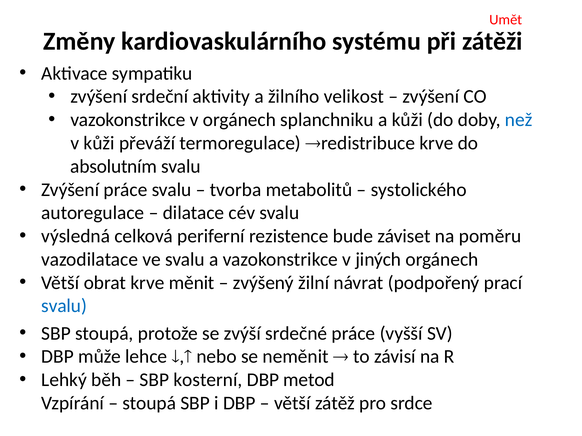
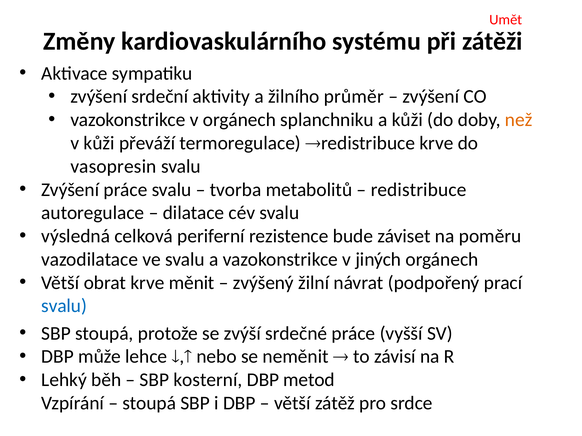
velikost: velikost -> průměr (354, 97)
než colour: blue -> orange (519, 120)
absolutním: absolutním -> vasopresin (113, 167)
systolického: systolického -> redistribuce (419, 190)
